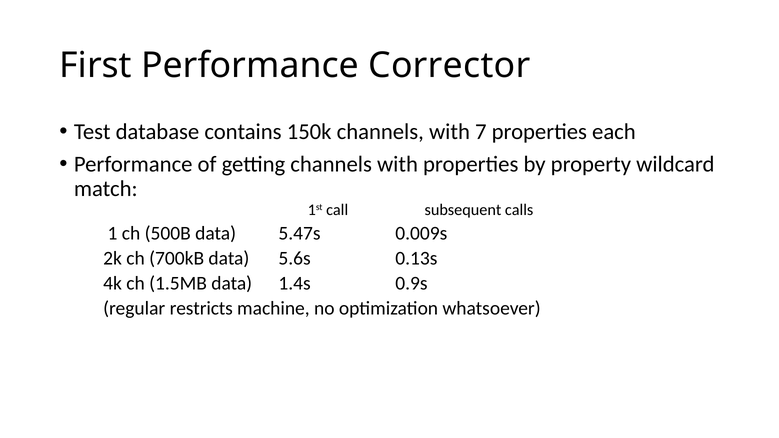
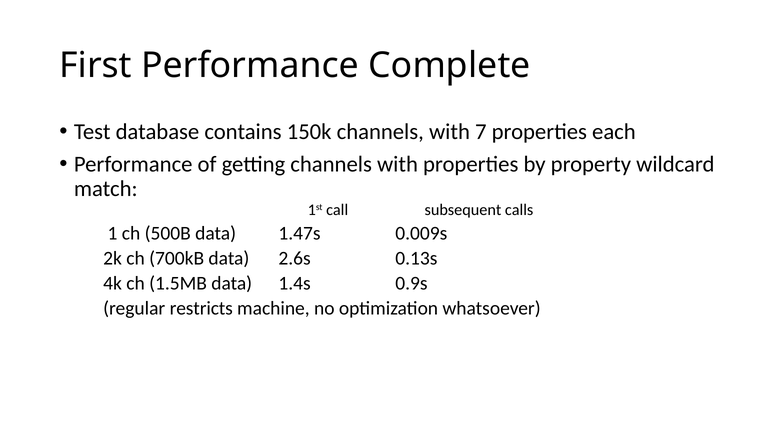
Corrector: Corrector -> Complete (449, 65)
5.47s: 5.47s -> 1.47s (300, 233)
5.6s: 5.6s -> 2.6s (295, 258)
